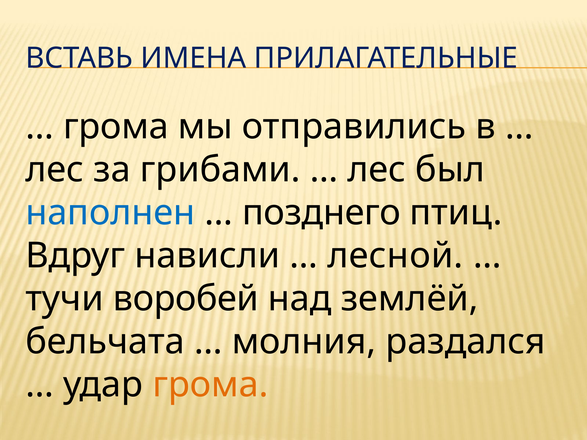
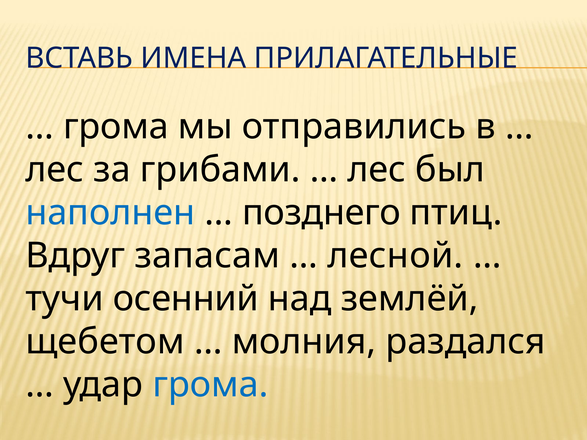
нависли: нависли -> запасам (207, 256)
воробей: воробей -> осенний (186, 299)
бельчата: бельчата -> щебетом (105, 342)
грома colour: orange -> blue (210, 385)
